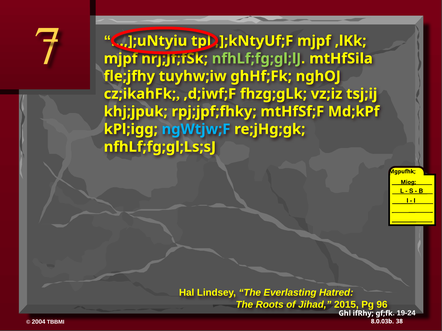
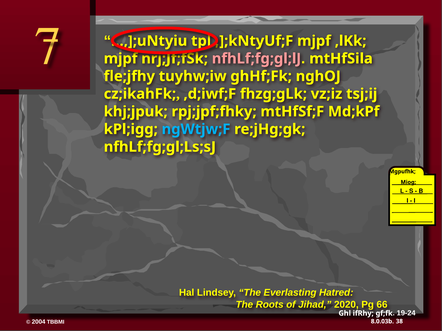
nfhLf;fg;gl;lJ colour: light green -> pink (256, 59)
2015: 2015 -> 2020 (346, 305)
96: 96 -> 66 (382, 305)
